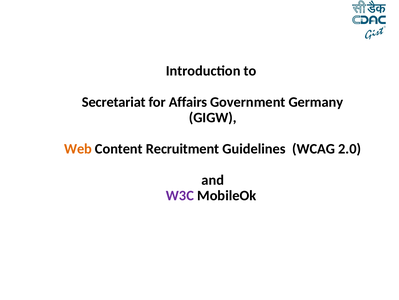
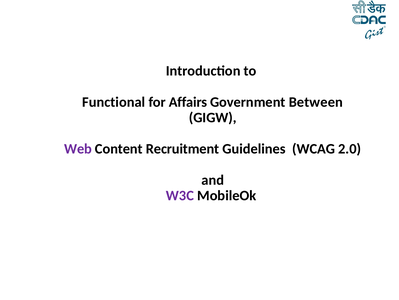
Secretariat: Secretariat -> Functional (114, 102)
Germany: Germany -> Between (316, 102)
Web colour: orange -> purple (78, 148)
